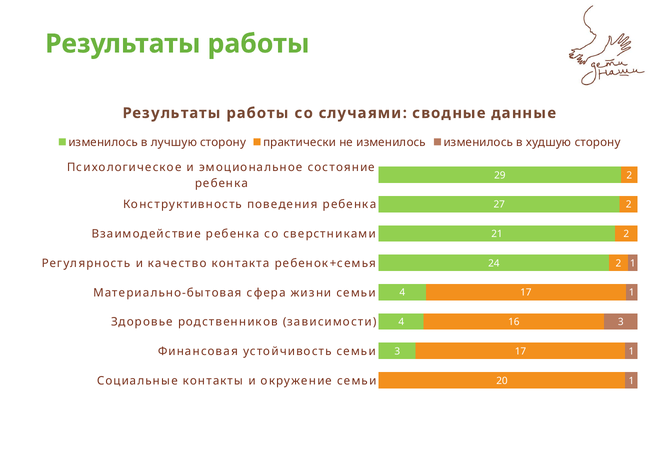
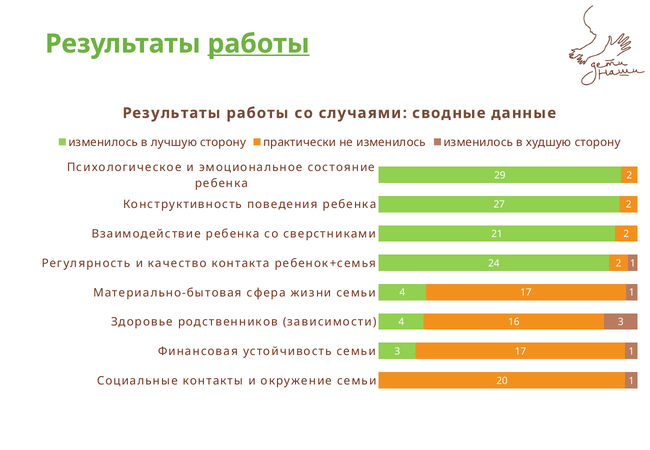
работы underline: none -> present (259, 44)
